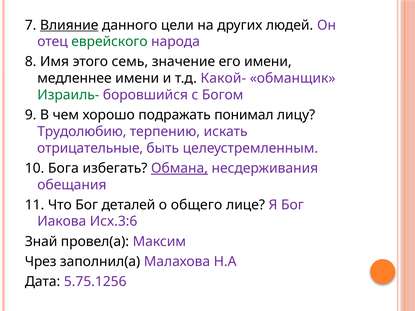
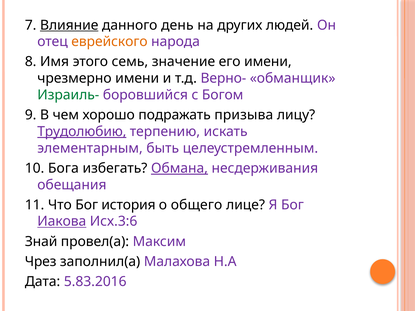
цели: цели -> день (177, 25)
еврейского colour: green -> orange (109, 42)
медленнее: медленнее -> чрезмерно (74, 78)
Какой-: Какой- -> Верно- (223, 78)
понимал: понимал -> призыва (244, 115)
Трудолюбию underline: none -> present (82, 132)
отрицательные: отрицательные -> элементарным (90, 148)
деталей: деталей -> история (128, 205)
Иакова underline: none -> present (62, 222)
5.75.1256: 5.75.1256 -> 5.83.2016 (95, 282)
